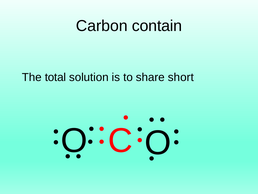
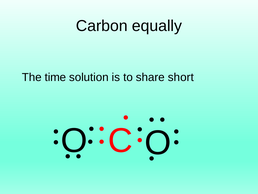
contain: contain -> equally (157, 26)
total: total -> time (55, 77)
